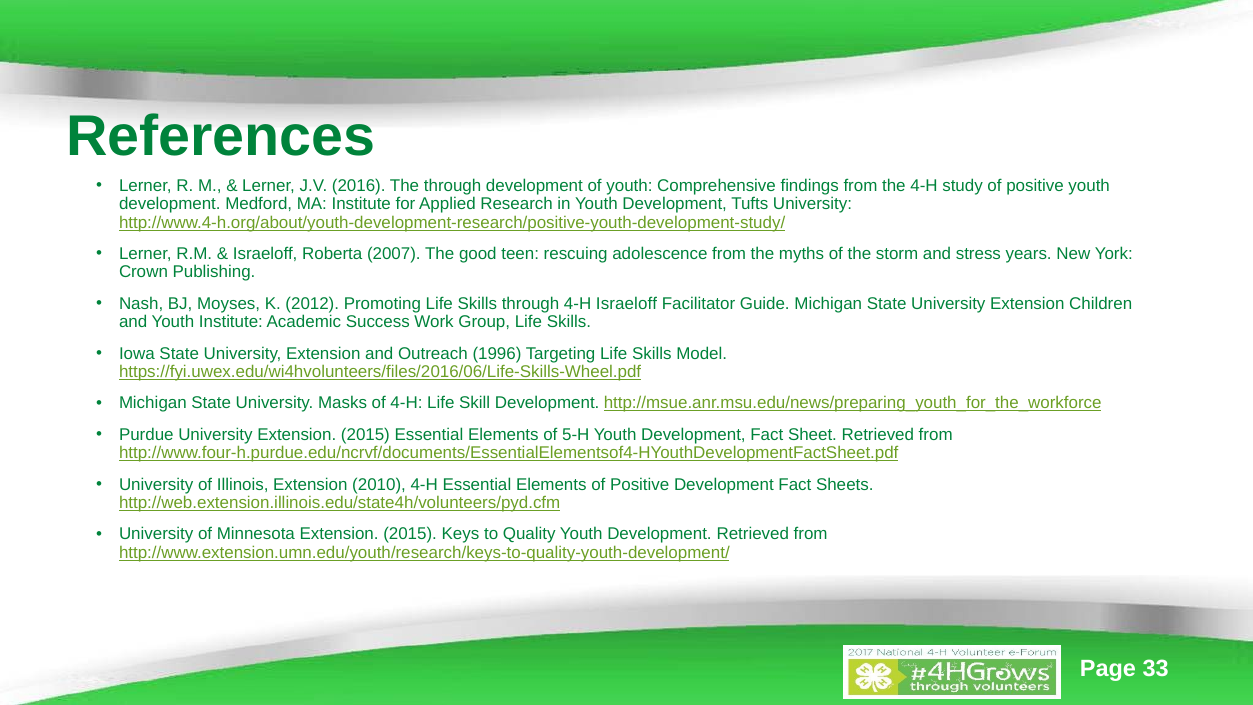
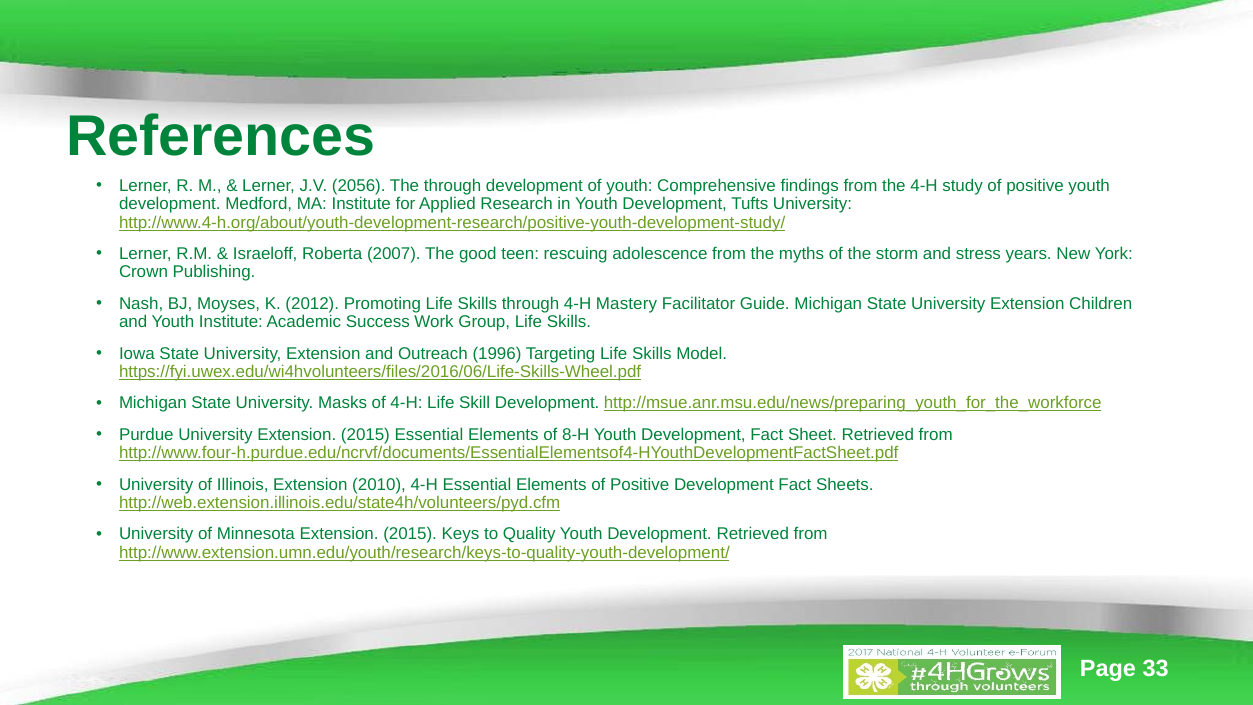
2016: 2016 -> 2056 (359, 186)
4-H Israeloff: Israeloff -> Mastery (627, 304)
5-H: 5-H -> 8-H (576, 435)
